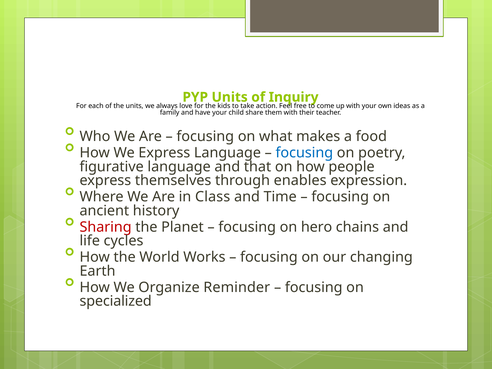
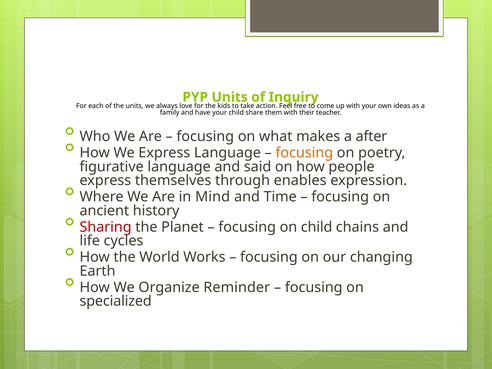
food: food -> after (371, 137)
focusing colour: blue -> orange (304, 153)
that: that -> said (258, 167)
Class: Class -> Mind (213, 197)
on hero: hero -> child (317, 227)
